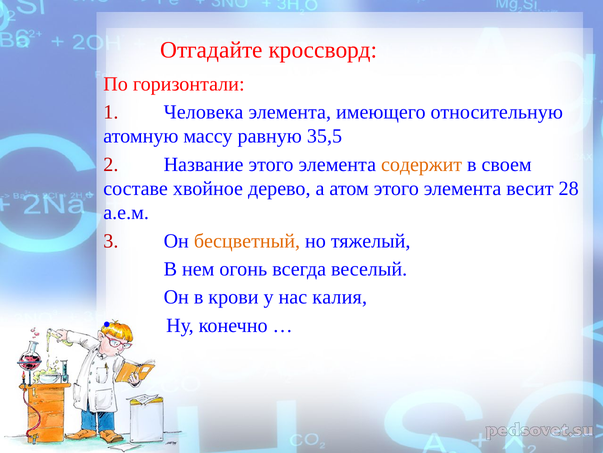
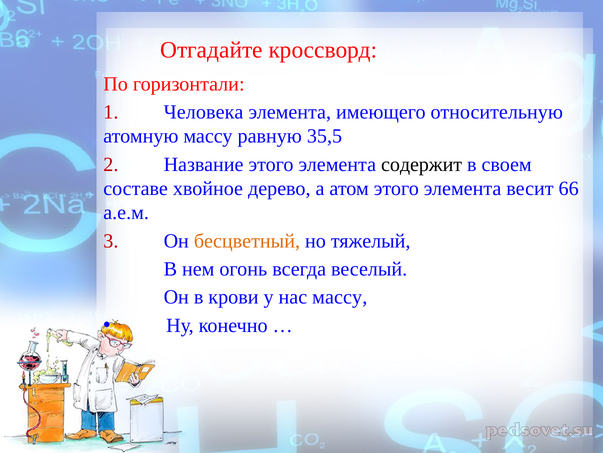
содержит colour: orange -> black (422, 164)
28: 28 -> 66 (569, 188)
нас калия: калия -> массу (340, 297)
